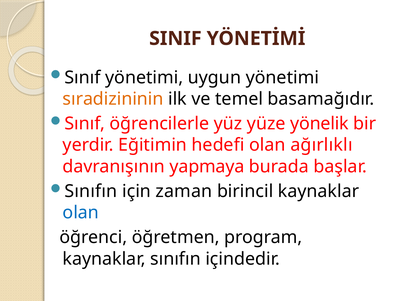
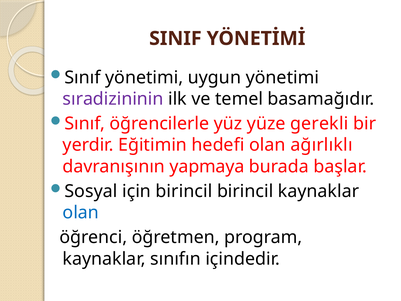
sıradizininin colour: orange -> purple (113, 99)
yönelik: yönelik -> gerekli (319, 124)
Sınıfın: Sınıfın -> Sosyal (91, 191)
için zaman: zaman -> birincil (184, 191)
